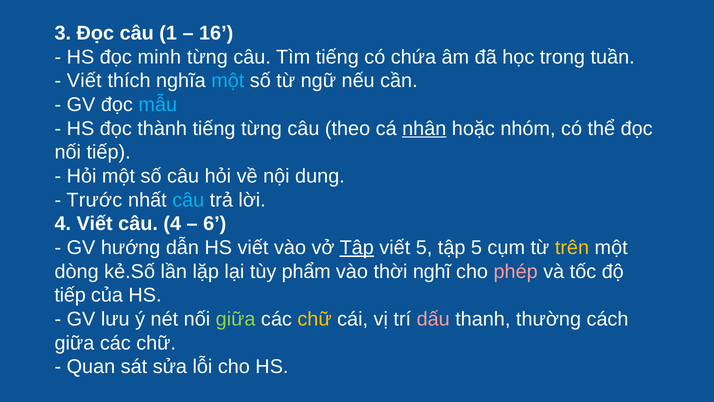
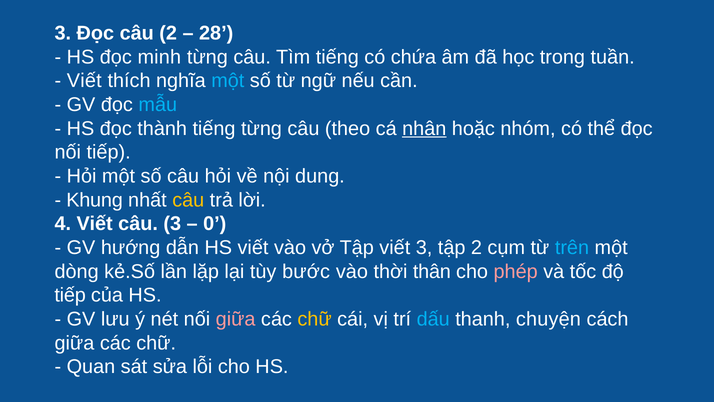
câu 1: 1 -> 2 (168, 33)
16: 16 -> 28 (216, 33)
Trước: Trước -> Khung (95, 200)
câu colour: light blue -> yellow (188, 200)
câu 4: 4 -> 3 (172, 224)
6: 6 -> 0 (215, 224)
Tập underline: present -> none (357, 247)
viết 5: 5 -> 3 (424, 247)
tập 5: 5 -> 2 (476, 247)
trên colour: yellow -> light blue (572, 247)
phẩm: phẩm -> bước (306, 271)
nghĩ: nghĩ -> thân (432, 271)
giữa colour: light green -> pink (236, 319)
dấu colour: pink -> light blue (433, 319)
thường: thường -> chuyện (548, 319)
